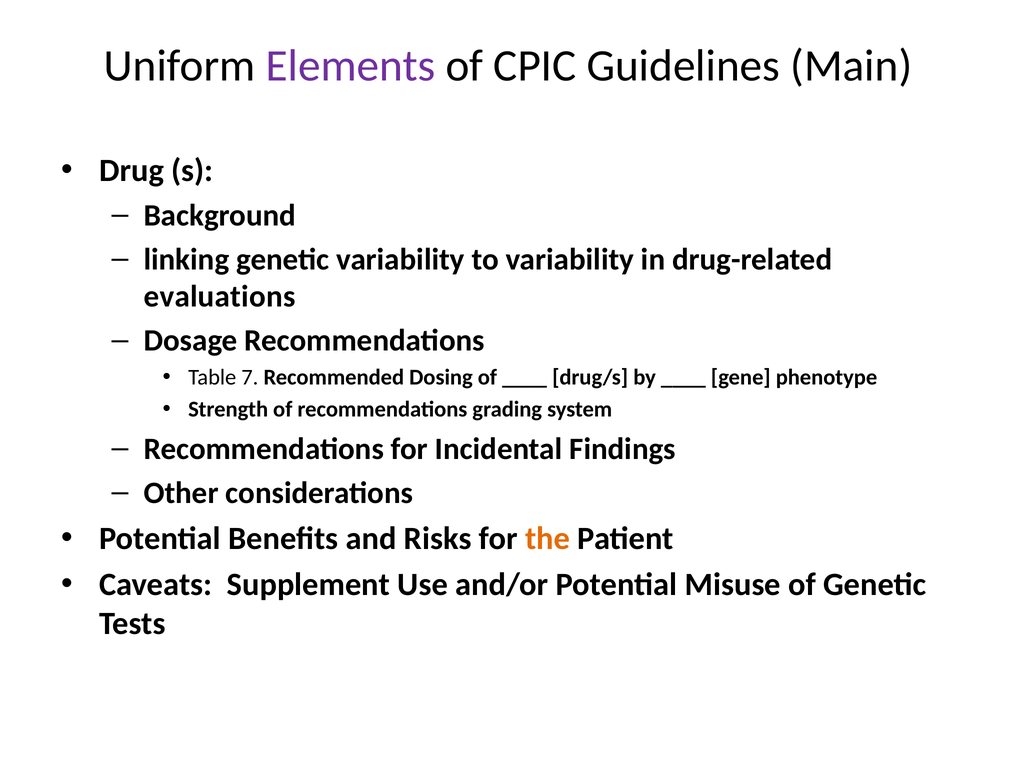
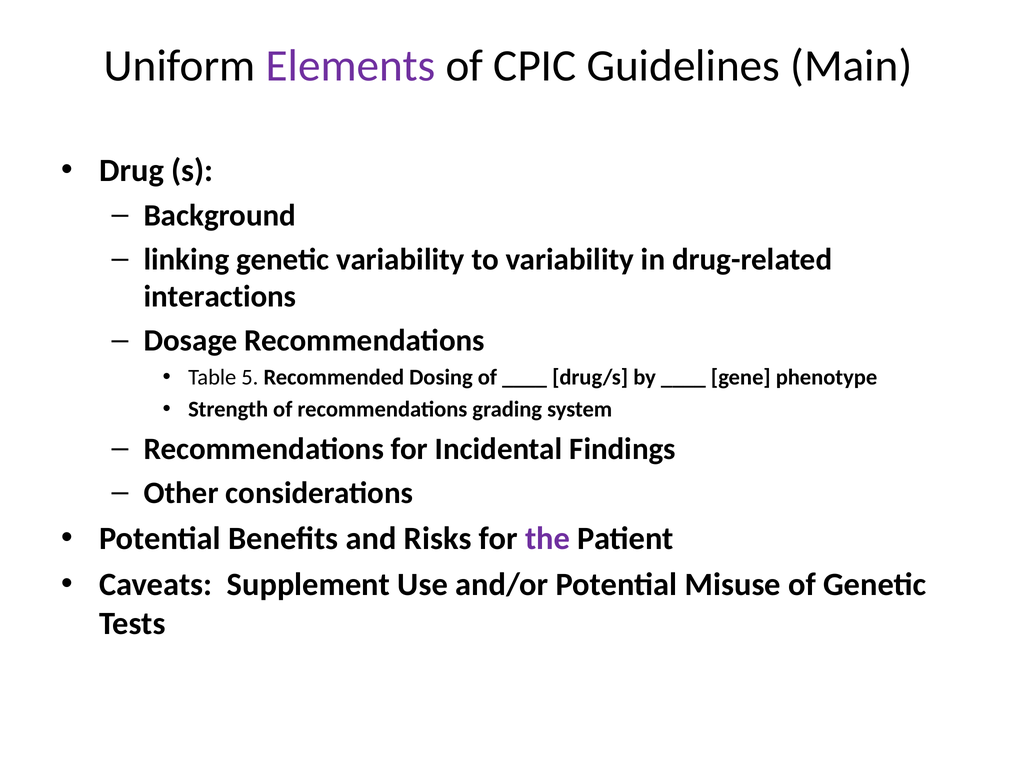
evaluations: evaluations -> interactions (220, 297)
7: 7 -> 5 (250, 378)
the colour: orange -> purple (548, 539)
